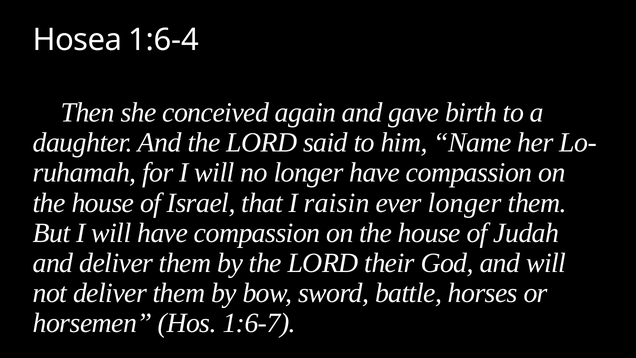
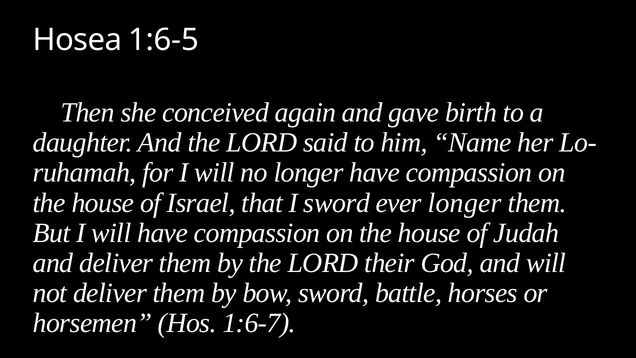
1:6-4: 1:6-4 -> 1:6-5 (164, 40)
I raisin: raisin -> sword (337, 203)
